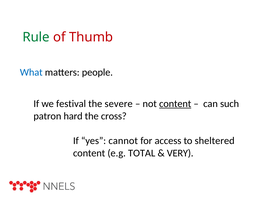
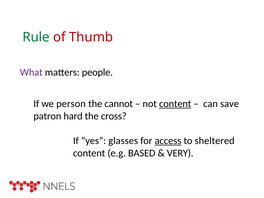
What colour: blue -> purple (31, 72)
festival: festival -> person (71, 104)
severe: severe -> cannot (119, 104)
such: such -> save (230, 104)
cannot: cannot -> glasses (123, 141)
access underline: none -> present (168, 141)
TOTAL: TOTAL -> BASED (142, 153)
